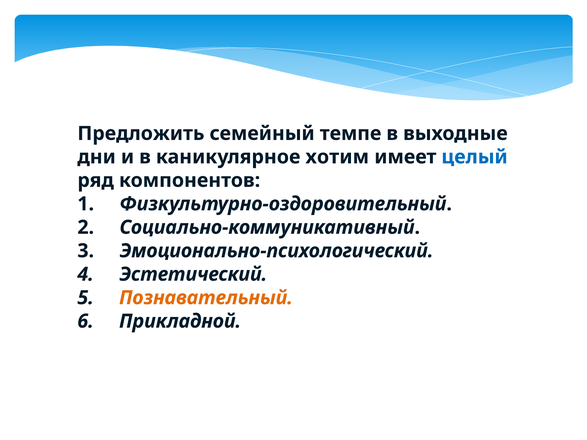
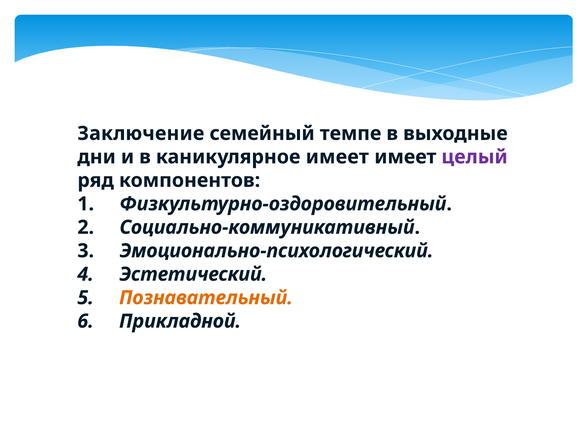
Предложить: Предложить -> Заключение (141, 134)
каникулярное хотим: хотим -> имеет (337, 157)
целый colour: blue -> purple (475, 157)
